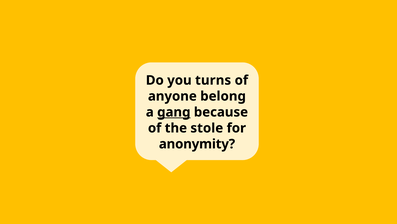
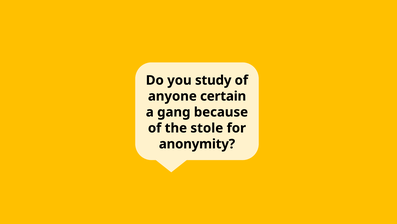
turns: turns -> study (213, 80)
belong: belong -> certain (223, 96)
gang underline: present -> none (174, 112)
